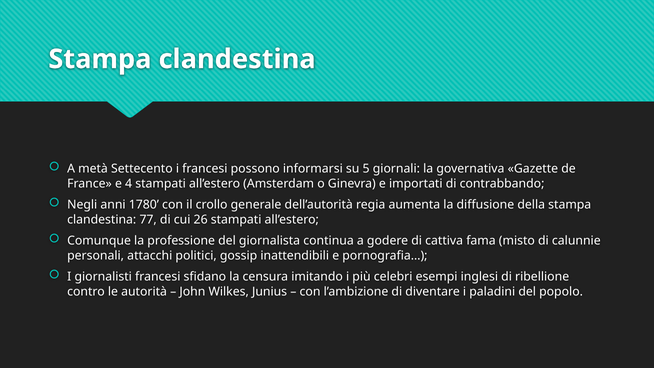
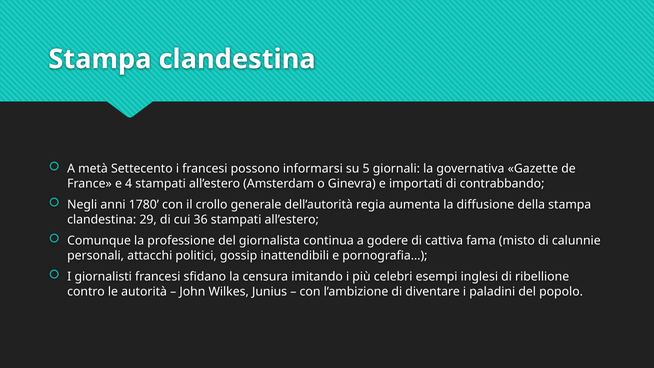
77: 77 -> 29 (148, 219)
26: 26 -> 36 (201, 219)
